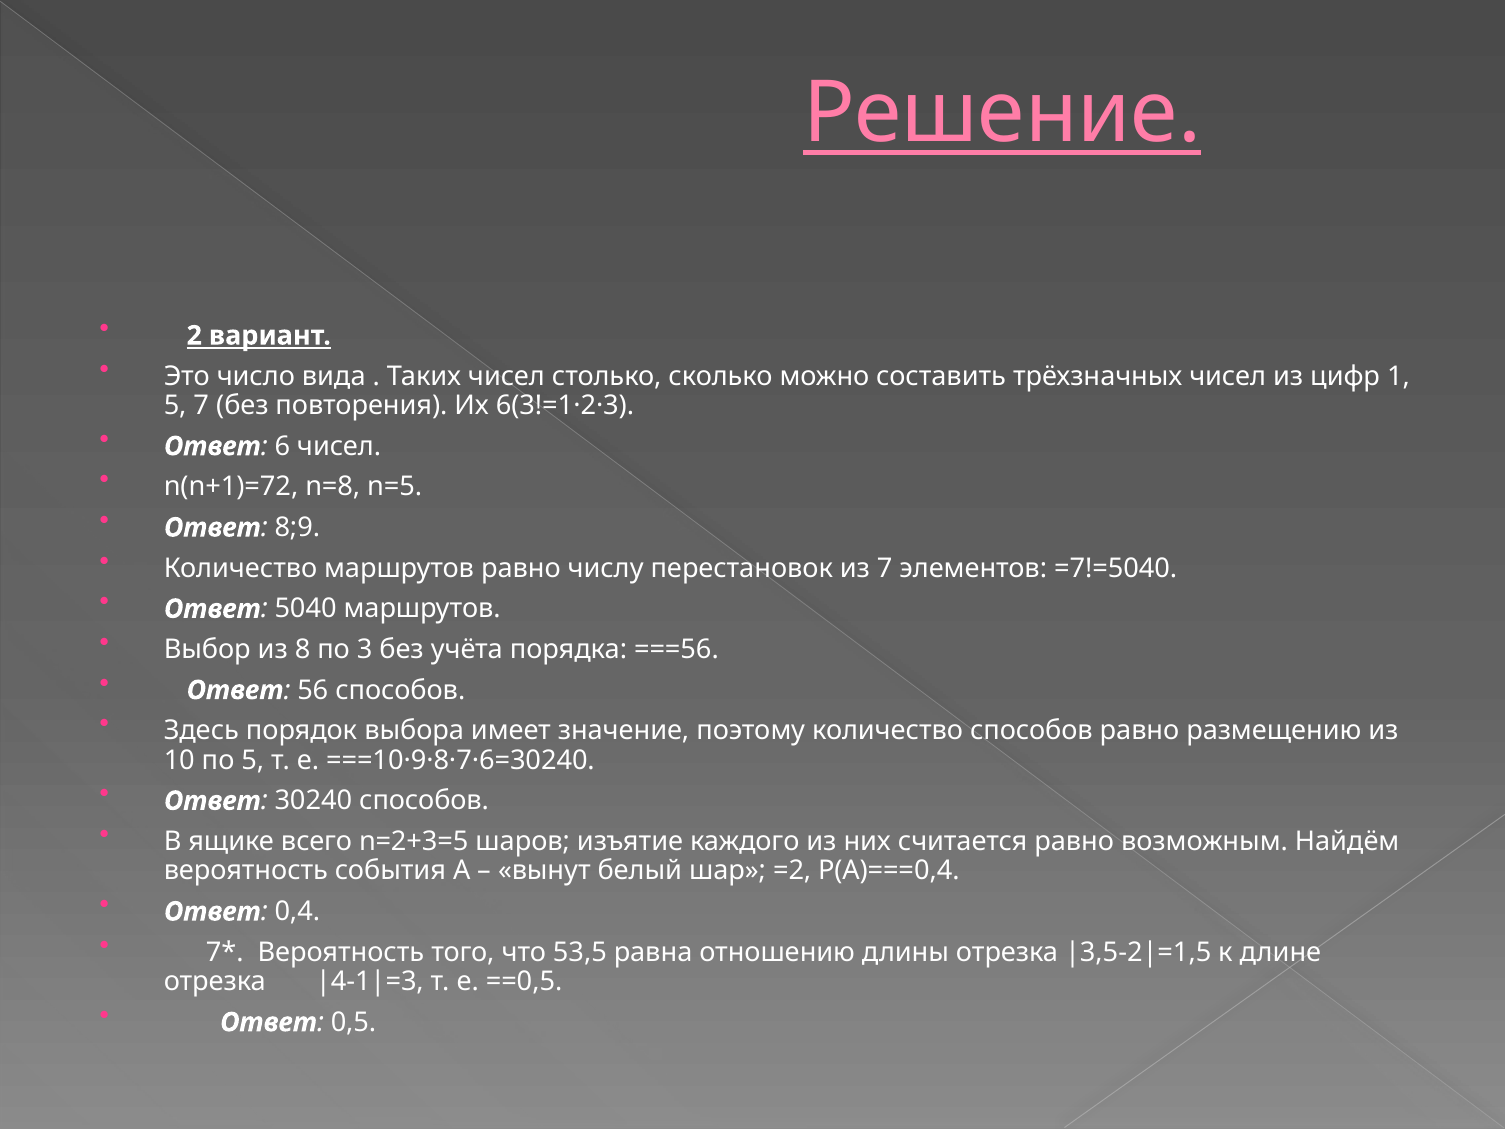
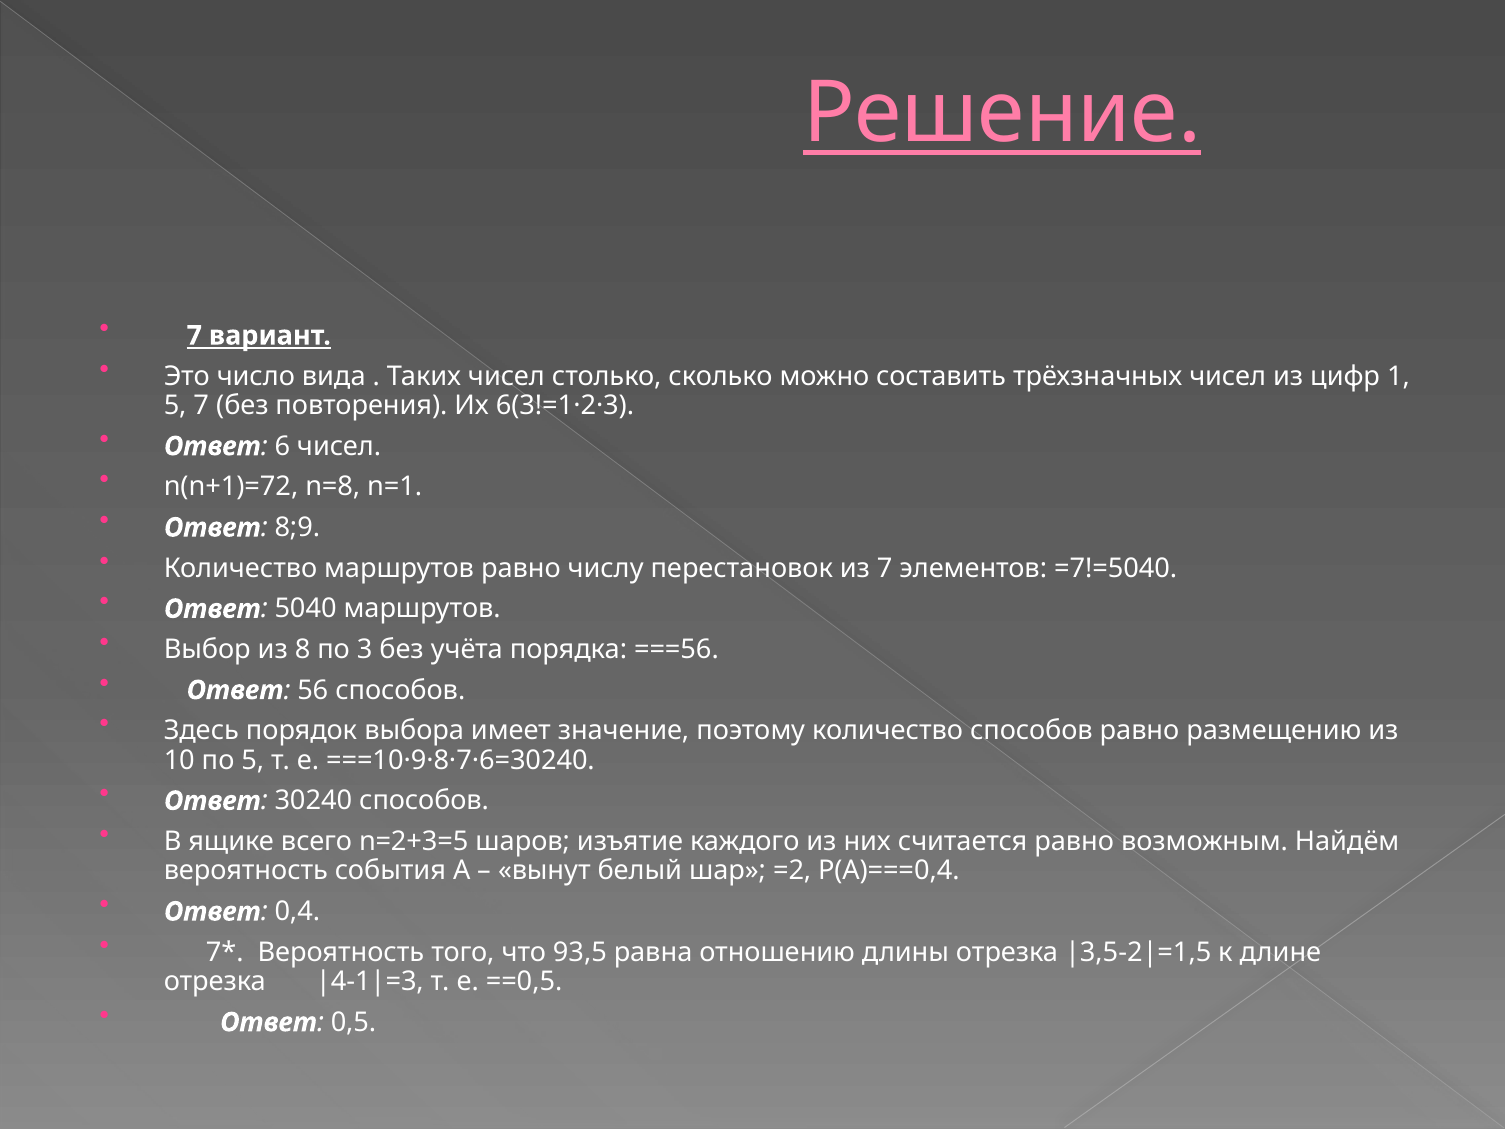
2: 2 -> 7 (194, 336)
n=5: n=5 -> n=1 (395, 487)
53,5: 53,5 -> 93,5 (580, 952)
